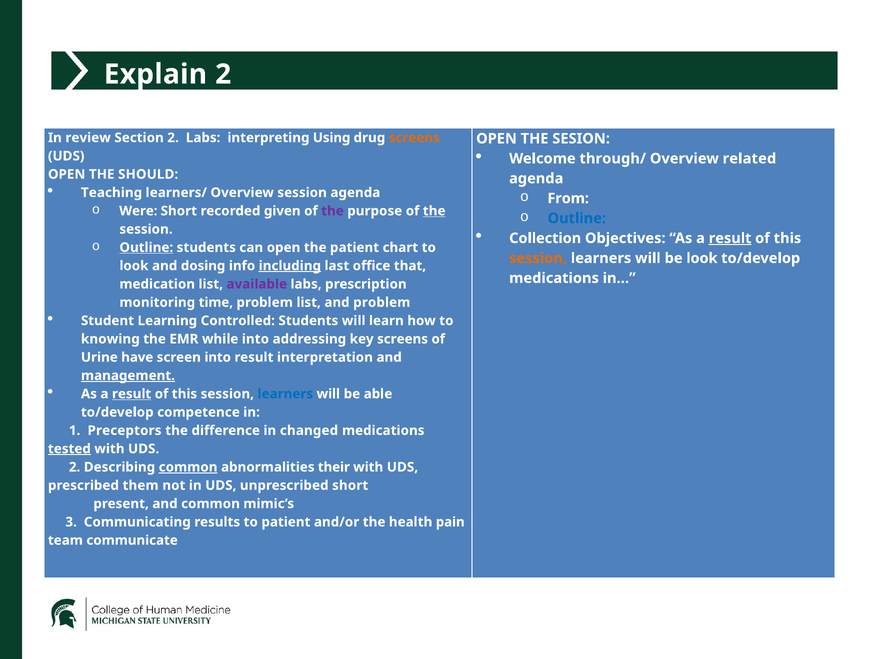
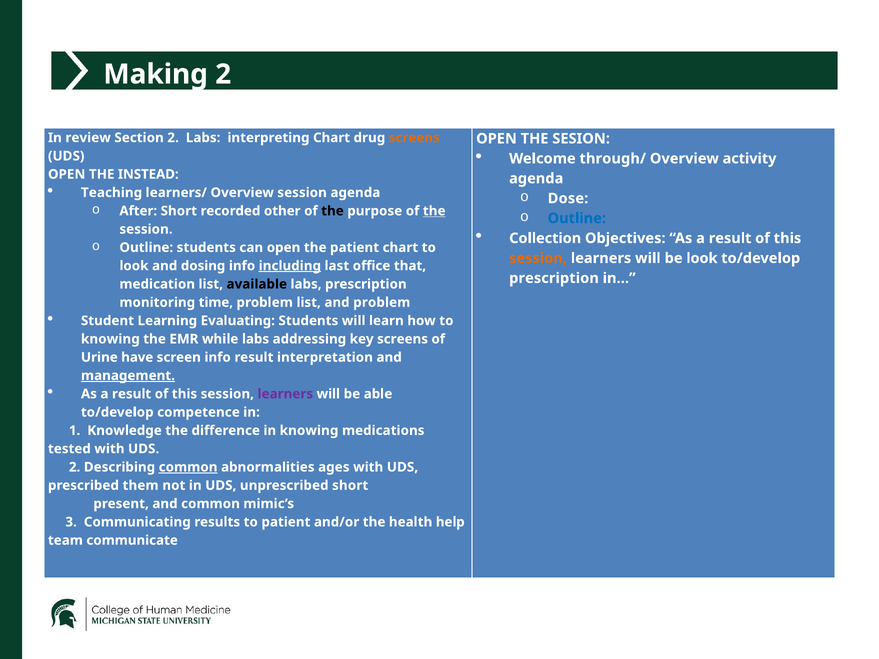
Explain: Explain -> Making (156, 74)
interpreting Using: Using -> Chart (332, 138)
related: related -> activity (749, 159)
SHOULD: SHOULD -> INSTEAD (148, 174)
From: From -> Dose (568, 198)
Were: Were -> After (138, 211)
given: given -> other (282, 211)
the colour: purple -> black (332, 211)
result underline: present -> none (730, 238)
Outline underline: present -> none (146, 248)
medications: medications -> prescription (554, 278)
available colour: purple -> black (257, 284)
Controlled: Controlled -> Evaluating (238, 321)
while into: into -> labs (255, 339)
screen into: into -> info (218, 357)
result underline: present -> none (132, 394)
learners colour: blue -> purple (285, 394)
Preceptors: Preceptors -> Knowledge (125, 431)
in changed: changed -> knowing (309, 431)
tested underline: present -> none (69, 449)
their: their -> ages (334, 467)
pain: pain -> help (450, 522)
